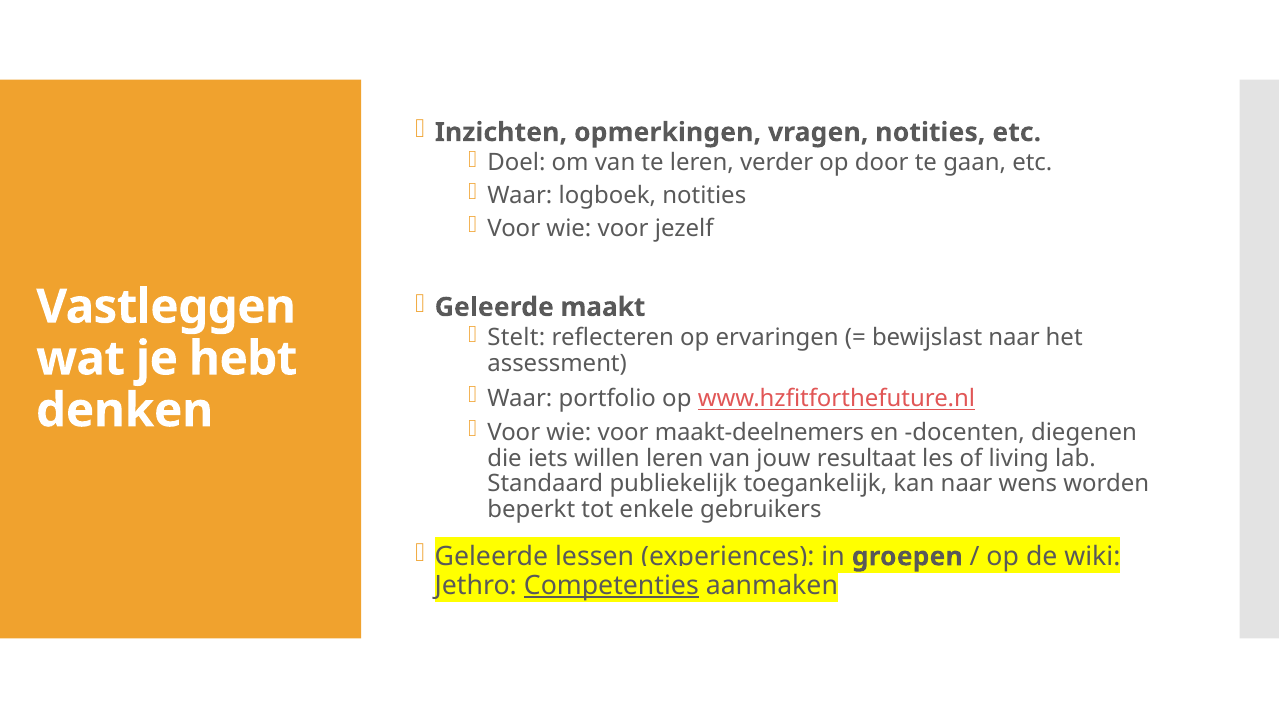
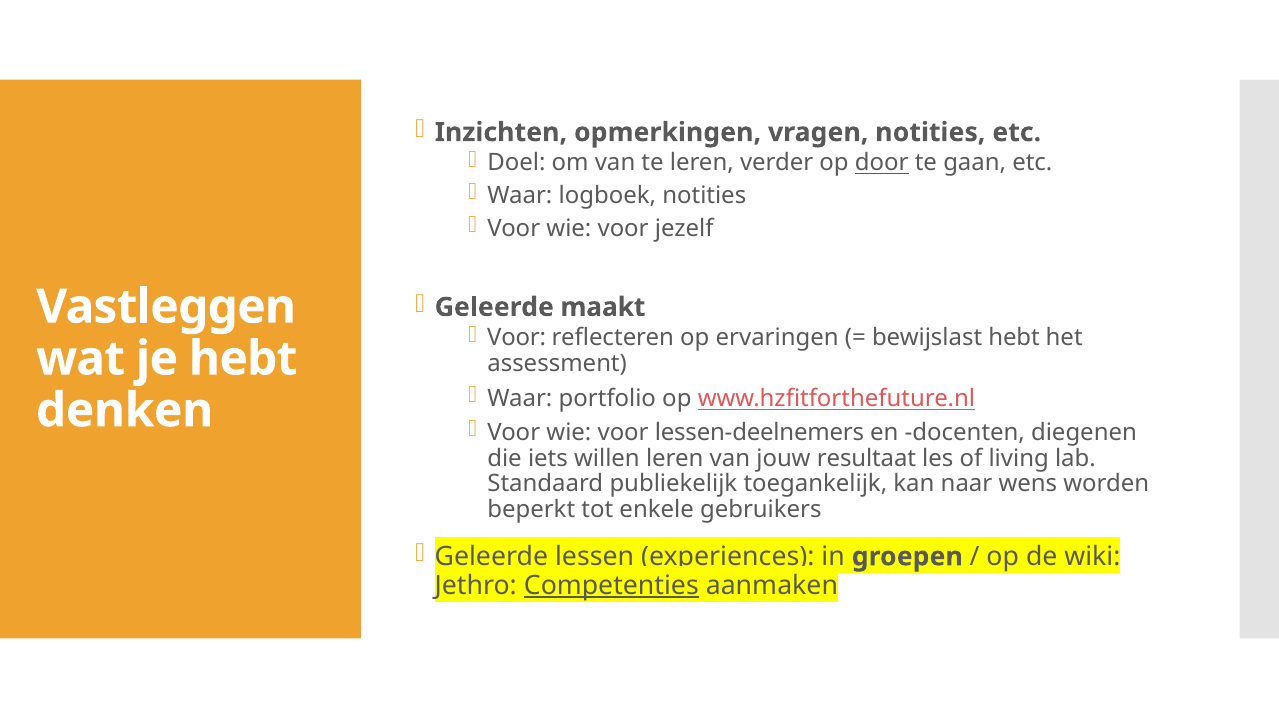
door underline: none -> present (882, 163)
Stelt: Stelt -> Voor (517, 338)
bewijslast naar: naar -> hebt (1014, 338)
maakt-deelnemers: maakt-deelnemers -> lessen-deelnemers (760, 433)
